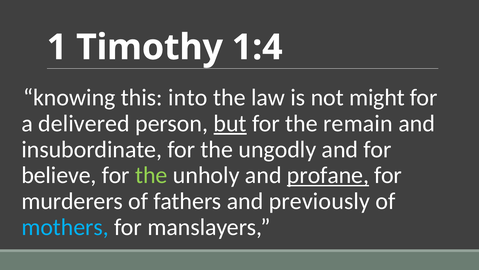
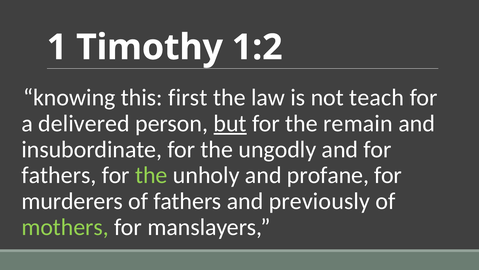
1:4: 1:4 -> 1:2 (257, 47)
into: into -> first (188, 97)
might: might -> teach (377, 97)
believe: believe -> fathers (59, 175)
profane underline: present -> none (328, 175)
mothers colour: light blue -> light green (65, 227)
